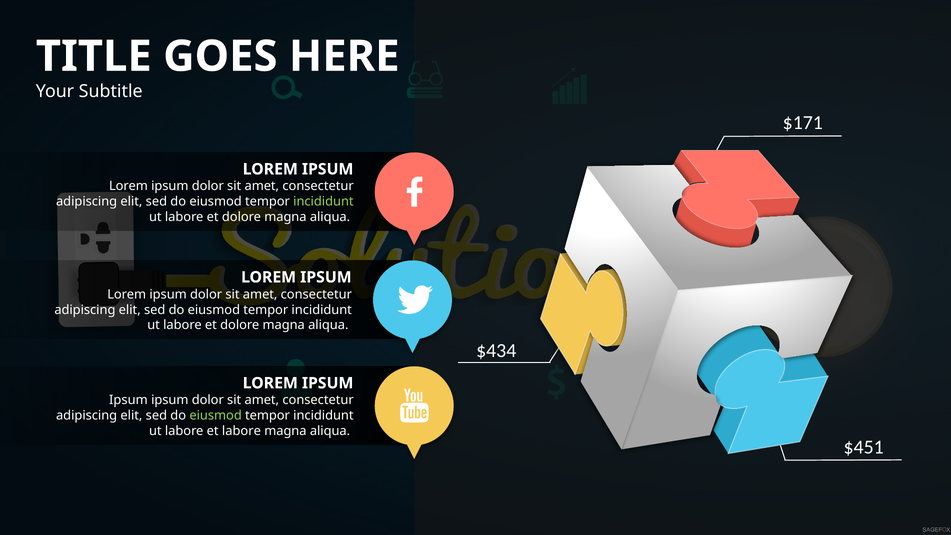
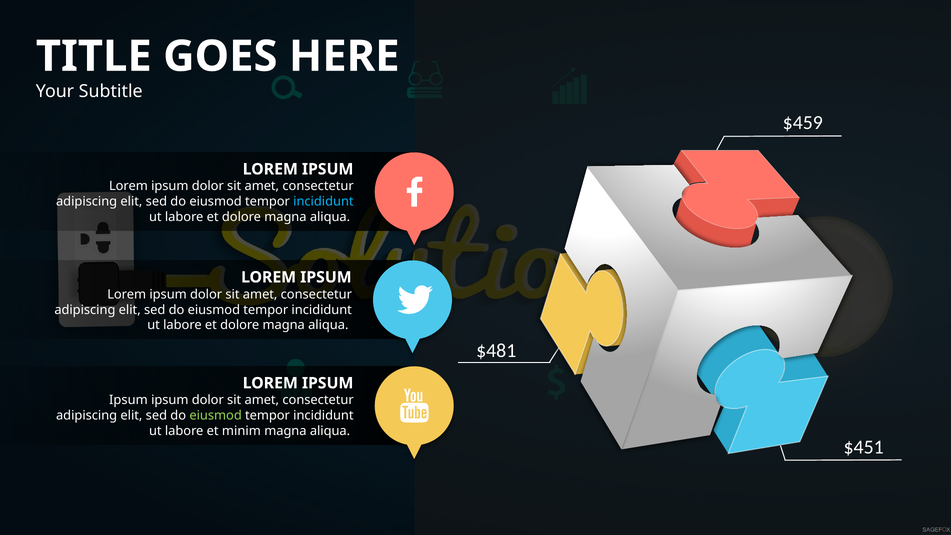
$171: $171 -> $459 (803, 122)
incididunt colour: light green -> light blue (323, 202)
$434: $434 -> $481 (496, 350)
et labore: labore -> minim (241, 431)
